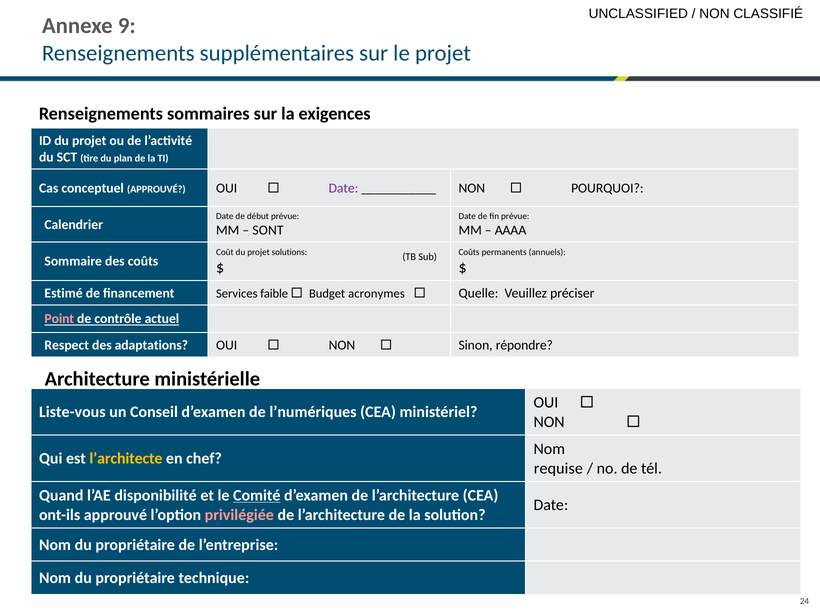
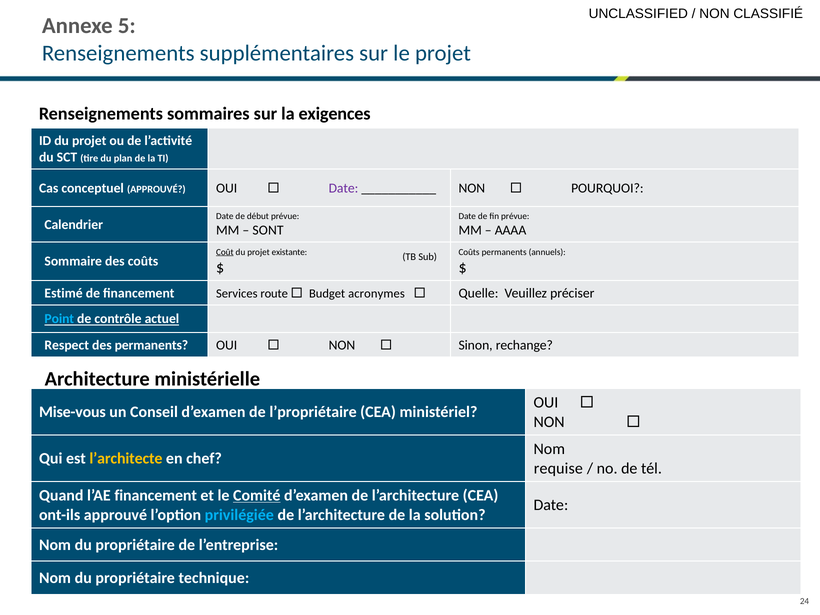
9: 9 -> 5 (127, 26)
Coût underline: none -> present (225, 252)
solutions: solutions -> existante (289, 252)
faible: faible -> route (274, 293)
Point colour: pink -> light blue (59, 319)
des adaptations: adaptations -> permanents (151, 345)
répondre: répondre -> rechange (524, 345)
Liste-vous: Liste-vous -> Mise-vous (72, 412)
l’numériques: l’numériques -> l’propriétaire (313, 412)
l’AE disponibilité: disponibilité -> financement (156, 495)
privilégiée colour: pink -> light blue (239, 515)
